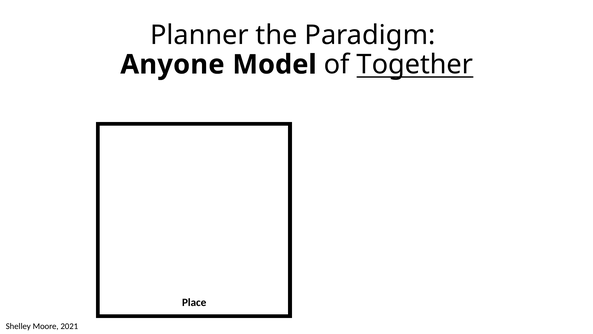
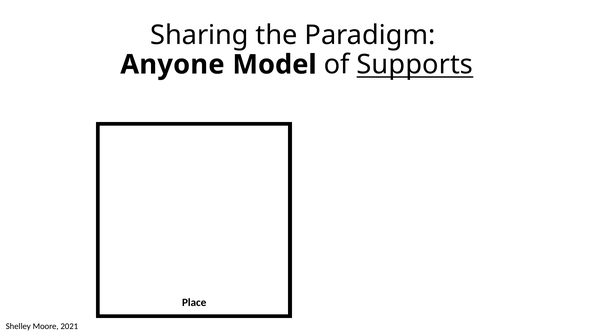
Planner: Planner -> Sharing (199, 35)
Together: Together -> Supports (415, 64)
